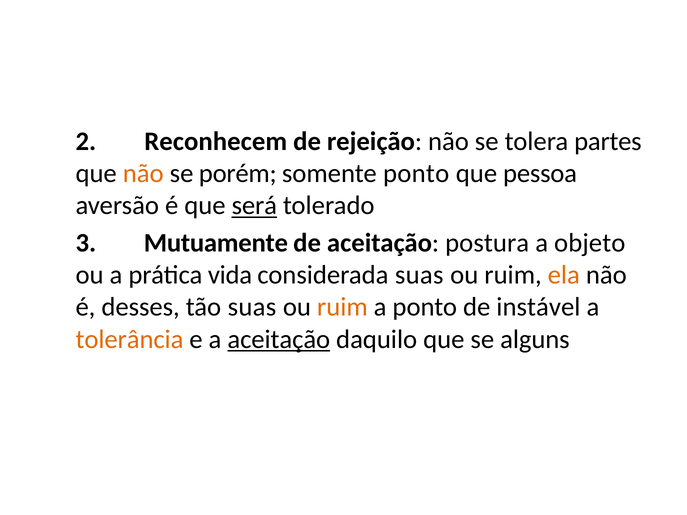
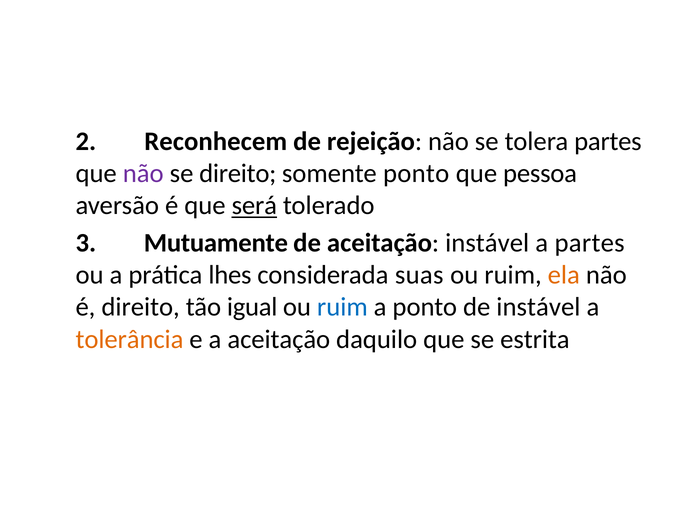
não colour: orange -> purple (143, 174)
se porém: porém -> direito (238, 174)
aceitação postura: postura -> instável (487, 243)
a objeto: objeto -> partes (590, 243)
vida: vida -> lhes (230, 275)
é desses: desses -> direito (141, 307)
tão suas: suas -> igual (252, 307)
ruim colour: orange -> blue (342, 307)
aceitação underline: present -> none (279, 339)
alguns: alguns -> estrita (535, 339)
